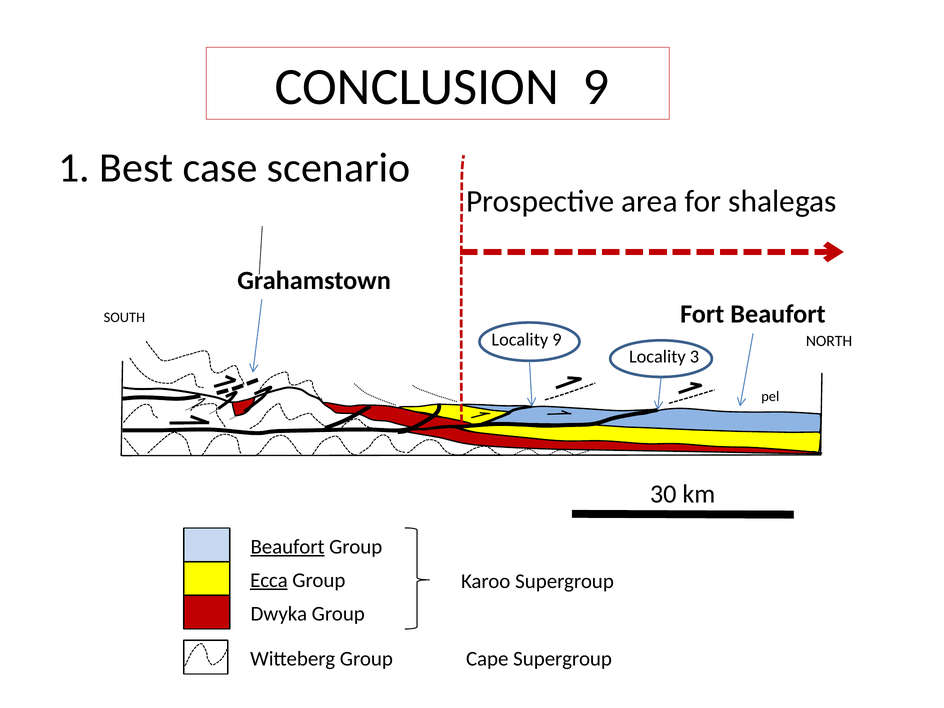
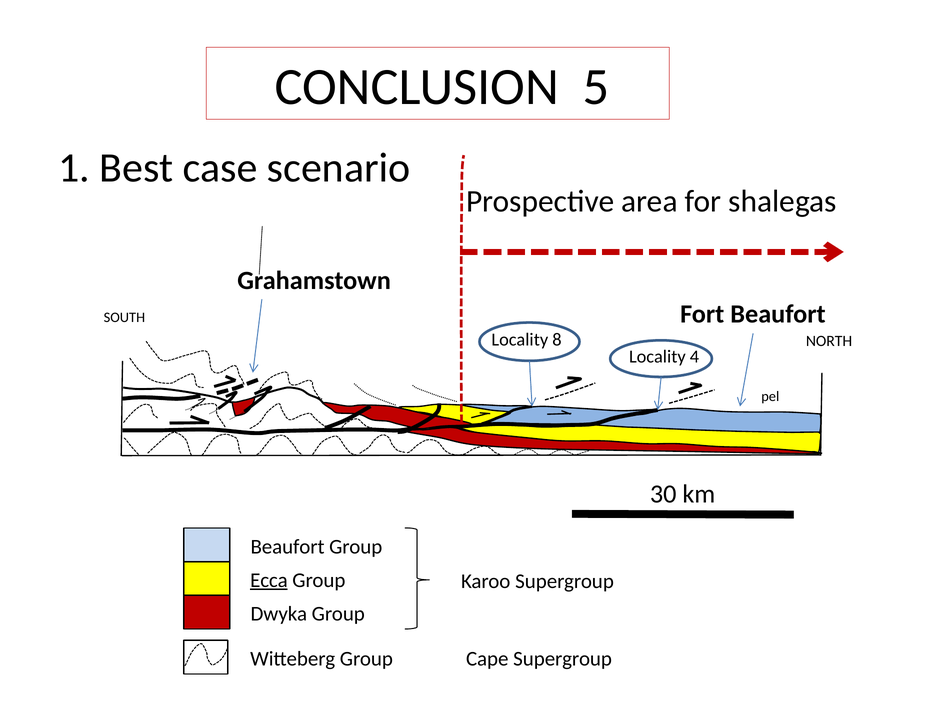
9: 9 -> 5 (596, 87)
Locality 9: 9 -> 8 (557, 340)
3: 3 -> 4 (694, 357)
Beaufort underline: present -> none (288, 547)
